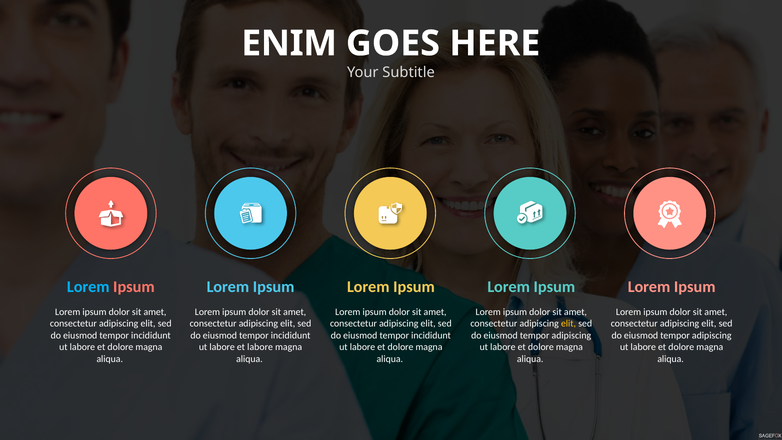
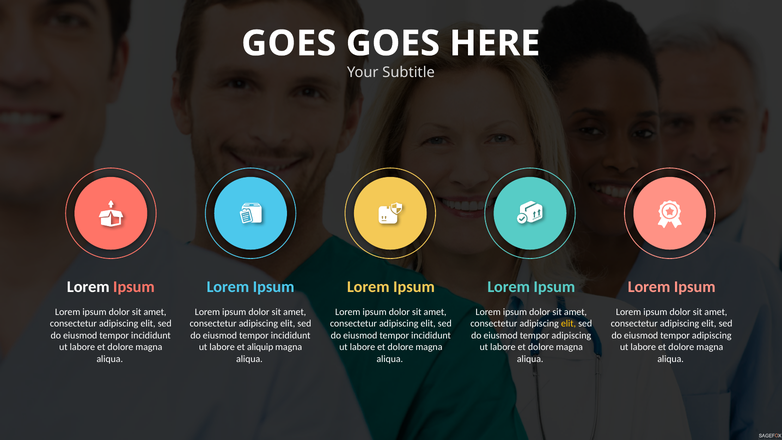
ENIM: ENIM -> GOES (289, 43)
Lorem colour: light blue -> white (88, 287)
et labore: labore -> aliquip (260, 347)
